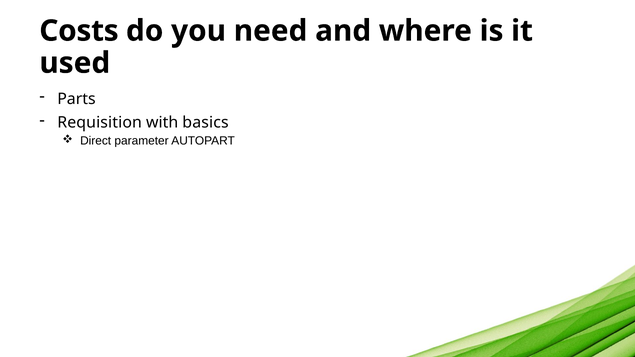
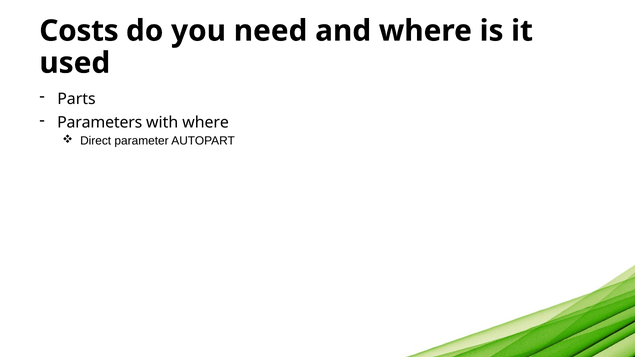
Requisition: Requisition -> Parameters (100, 123)
with basics: basics -> where (206, 123)
